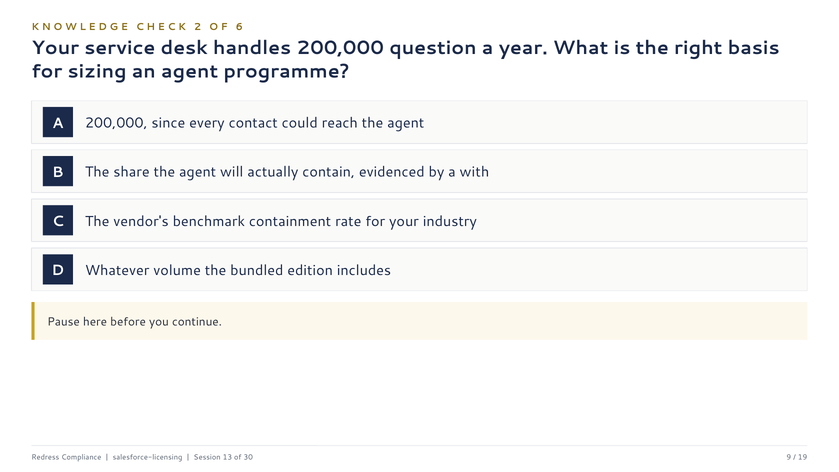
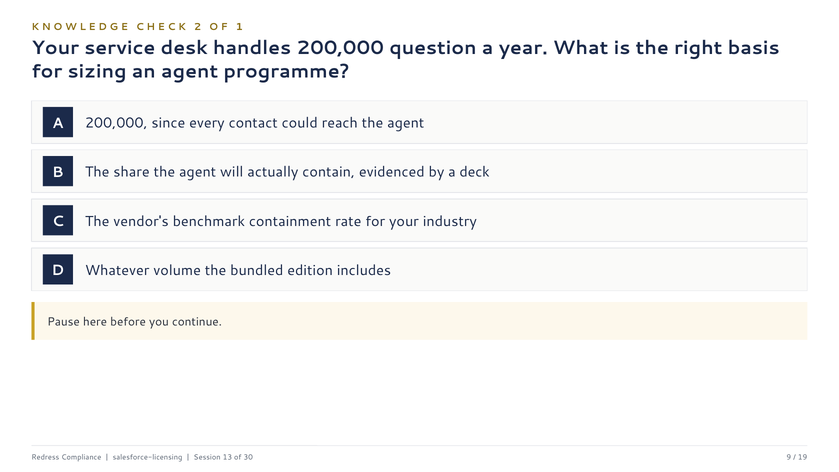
6: 6 -> 1 (239, 27)
with: with -> deck (475, 172)
